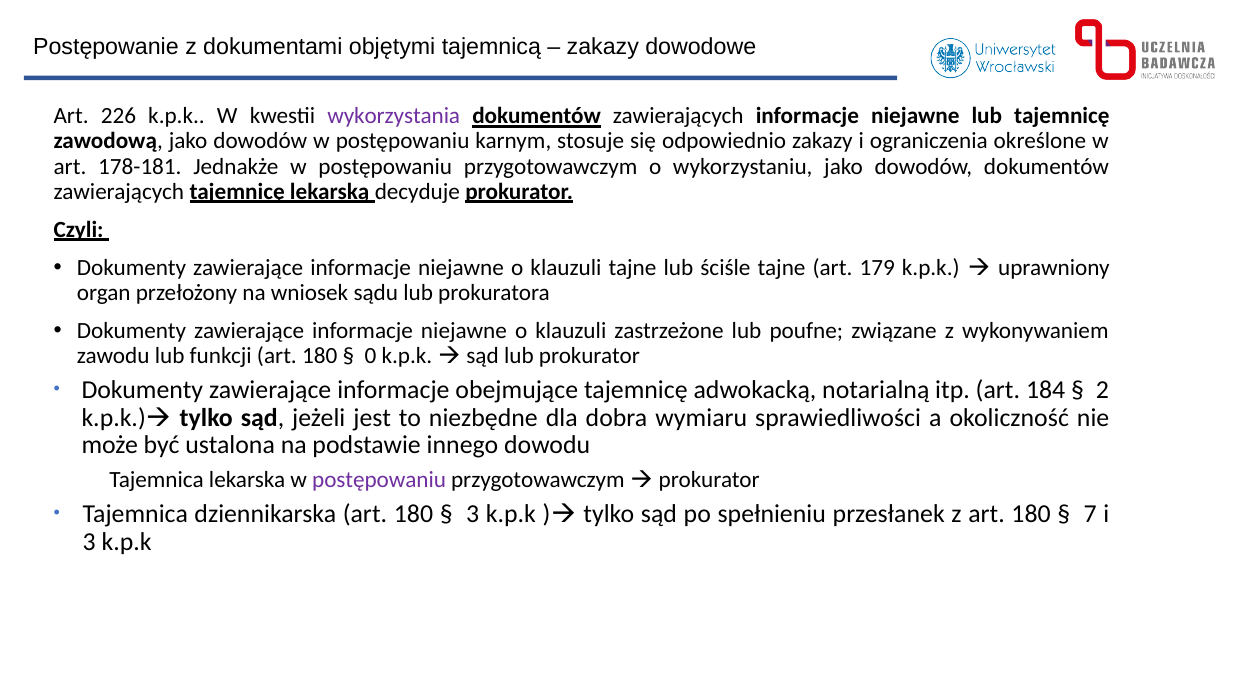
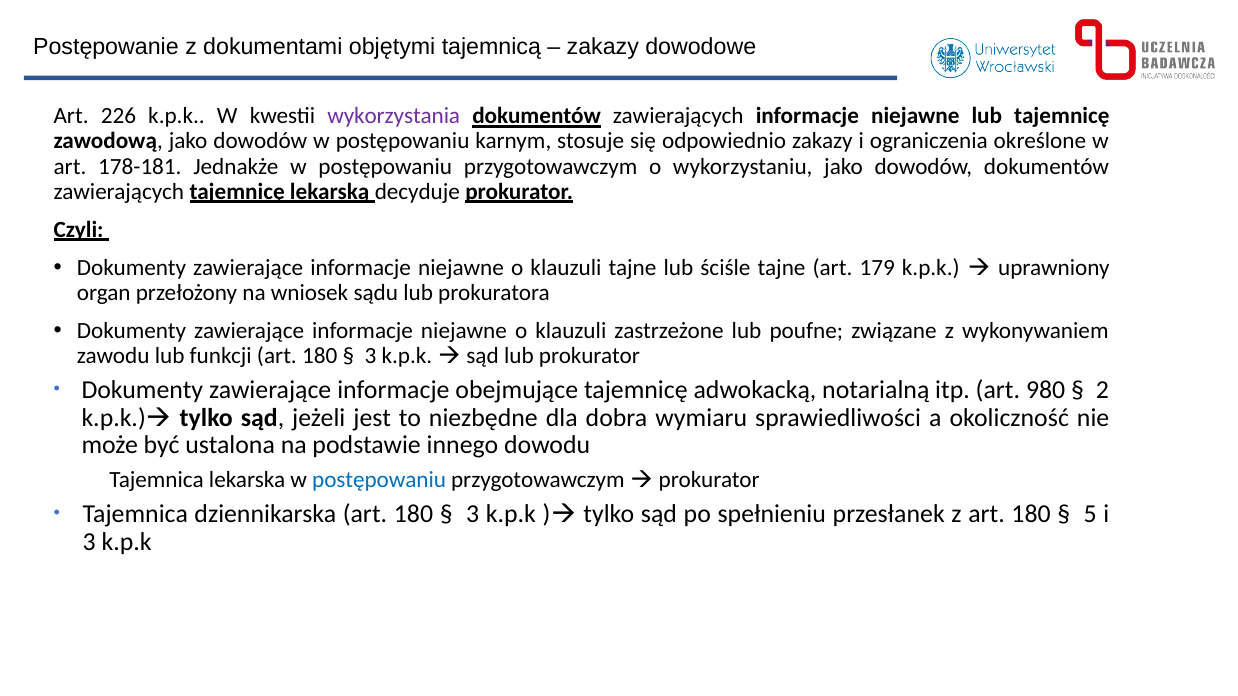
0: 0 -> 3 (370, 356)
184: 184 -> 980 (1046, 390)
postępowaniu colour: purple -> blue (379, 480)
7: 7 -> 5 (1090, 514)
